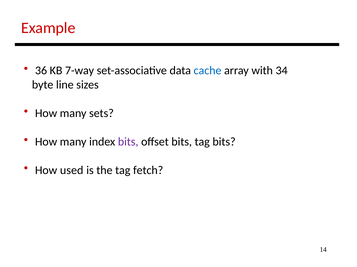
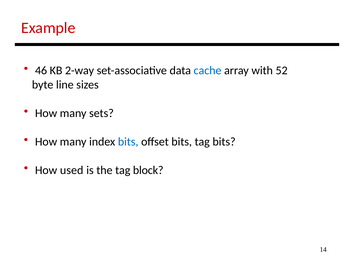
36: 36 -> 46 (41, 71)
7-way: 7-way -> 2-way (80, 71)
34: 34 -> 52 (282, 71)
bits colour: purple -> blue (128, 142)
fetch: fetch -> block (148, 171)
